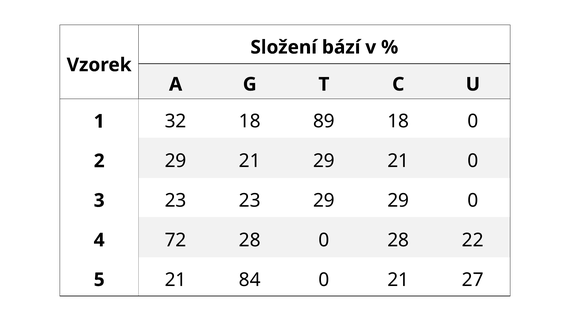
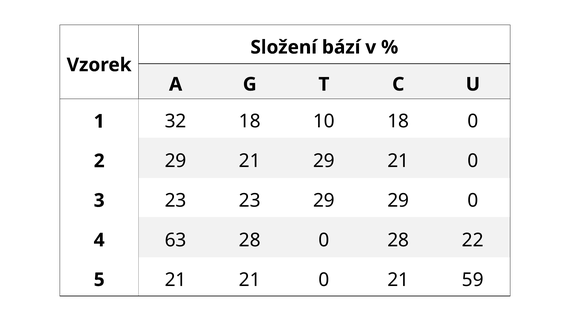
89: 89 -> 10 (324, 121)
72: 72 -> 63 (176, 240)
21 84: 84 -> 21 (250, 279)
27: 27 -> 59 (473, 279)
